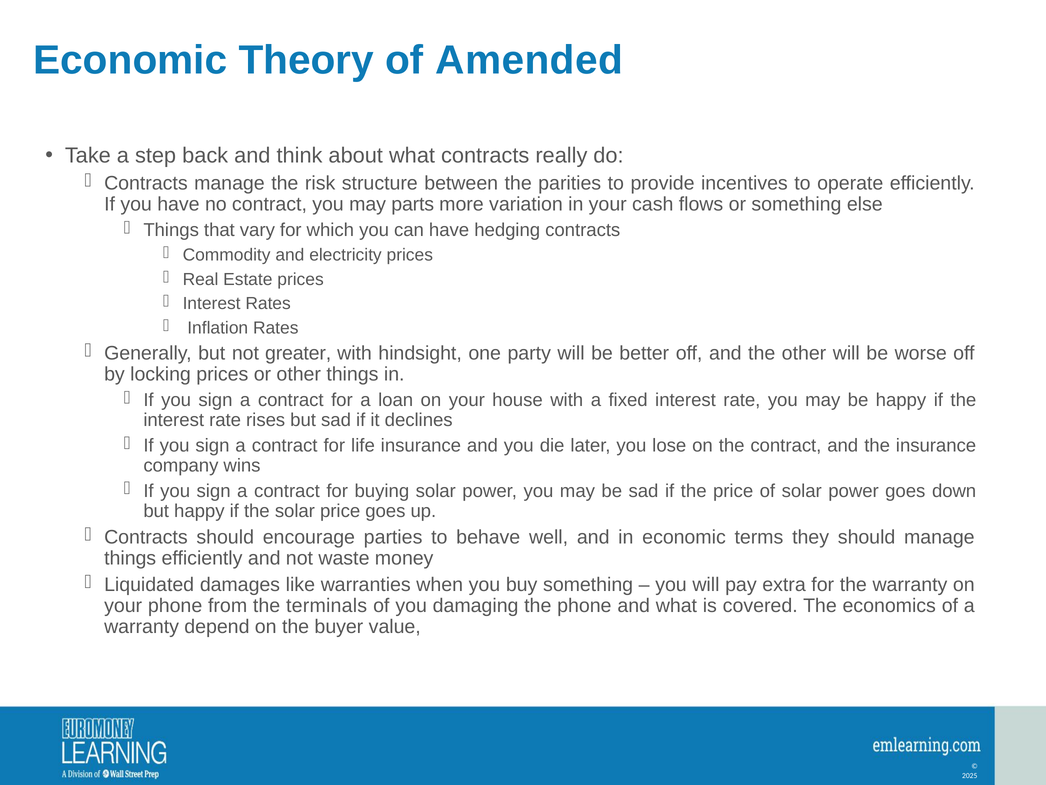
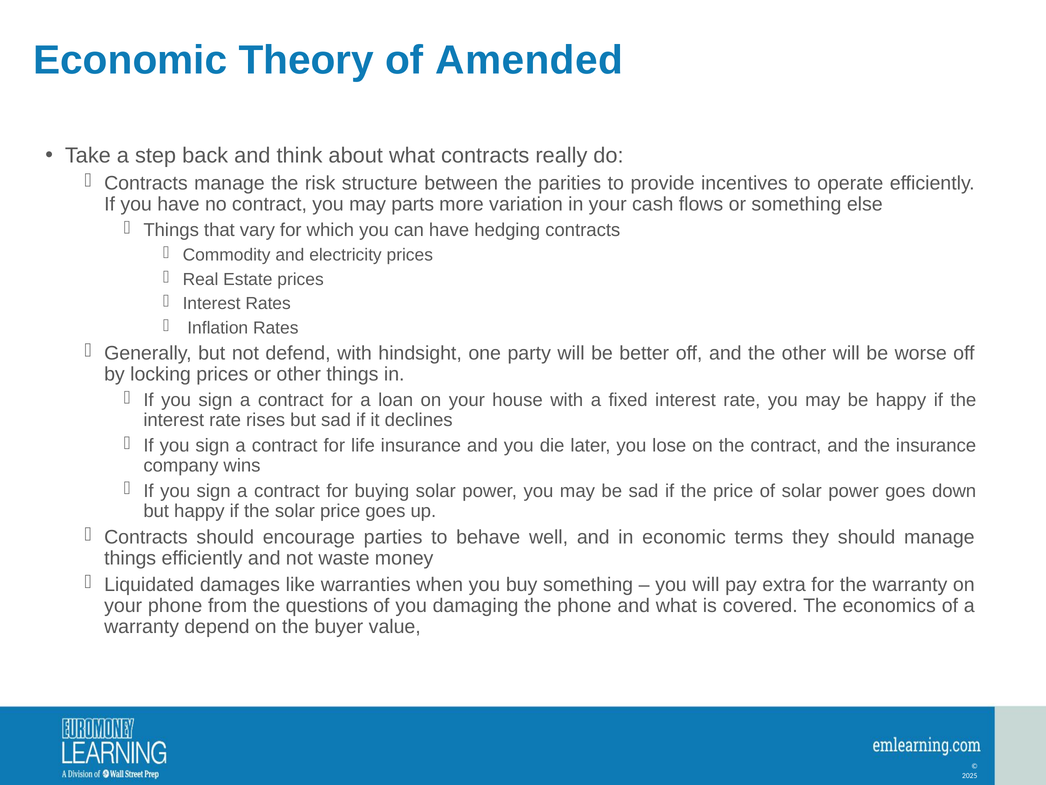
greater: greater -> defend (298, 353)
terminals: terminals -> questions (327, 605)
